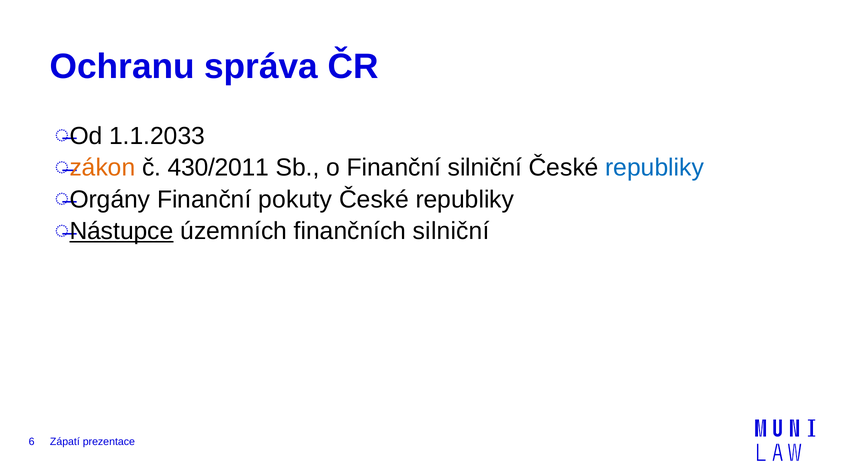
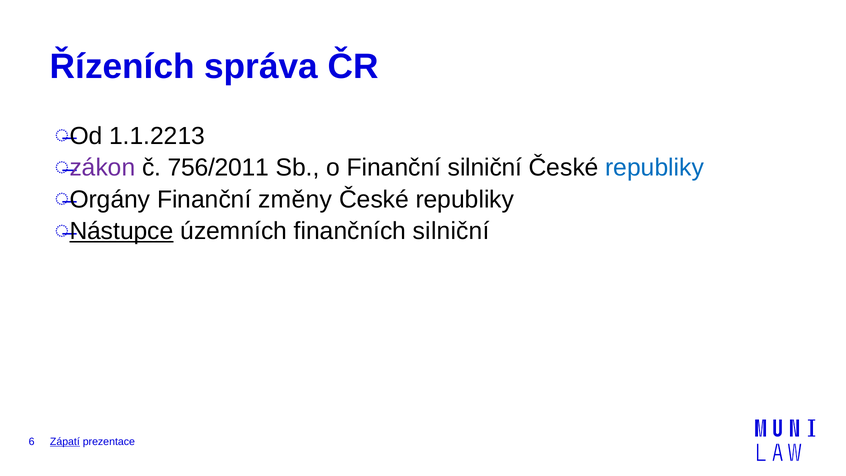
Ochranu: Ochranu -> Řízeních (122, 67)
1.1.2033: 1.1.2033 -> 1.1.2213 (157, 136)
zákon colour: orange -> purple (102, 168)
430/2011: 430/2011 -> 756/2011 (219, 168)
pokuty: pokuty -> změny (295, 199)
Zápatí underline: none -> present (65, 442)
